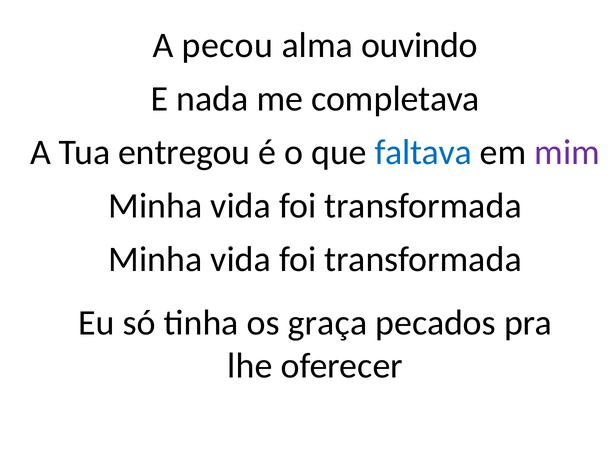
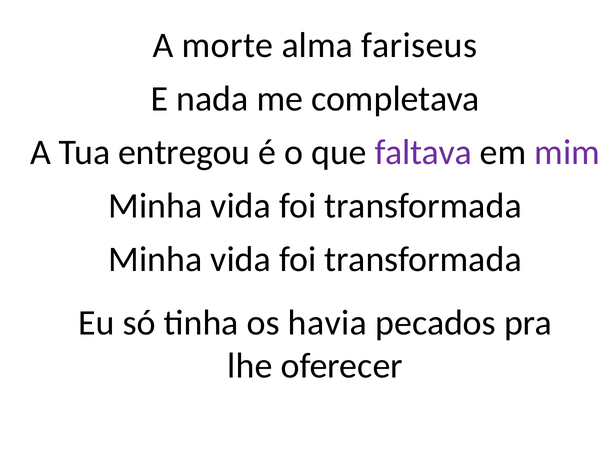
pecou: pecou -> morte (228, 46)
ouvindo: ouvindo -> fariseus (419, 46)
faltava colour: blue -> purple (423, 152)
graça: graça -> havia (327, 323)
